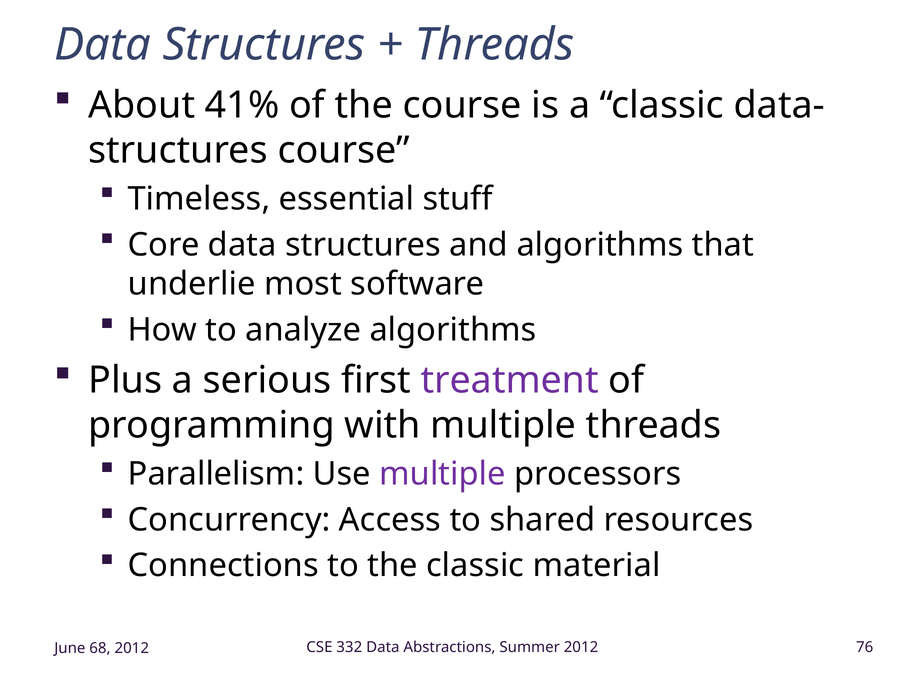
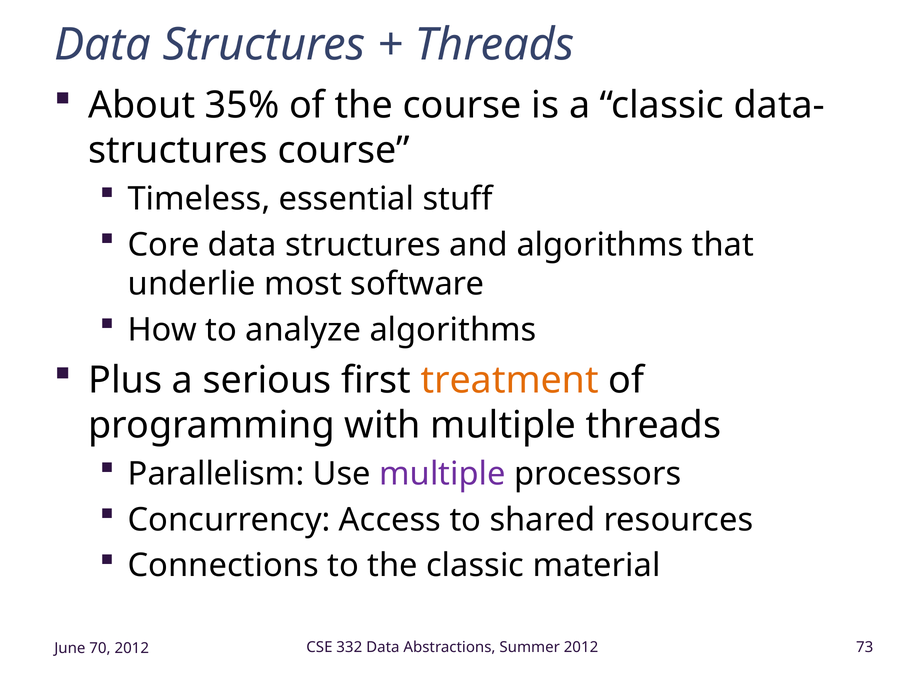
41%: 41% -> 35% (242, 105)
treatment colour: purple -> orange (510, 380)
76: 76 -> 73 (865, 647)
68: 68 -> 70 (100, 648)
